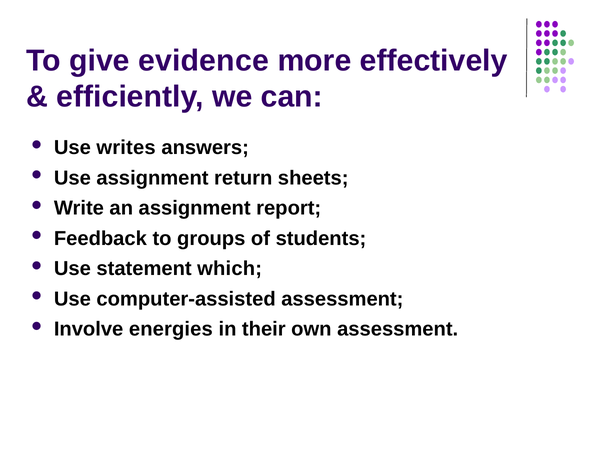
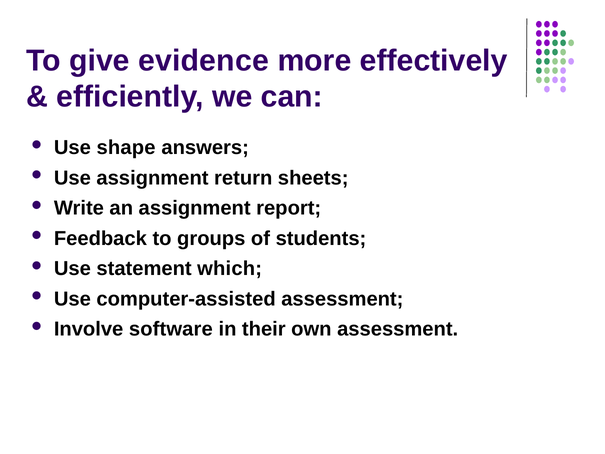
writes: writes -> shape (126, 148)
energies: energies -> software (171, 329)
